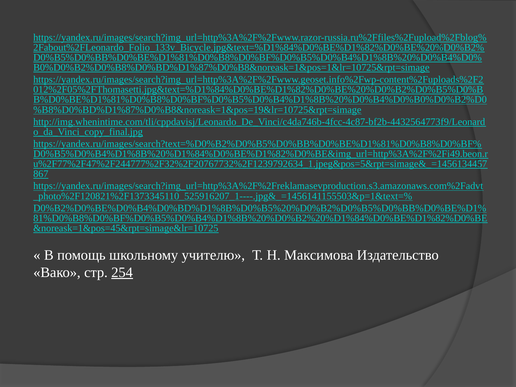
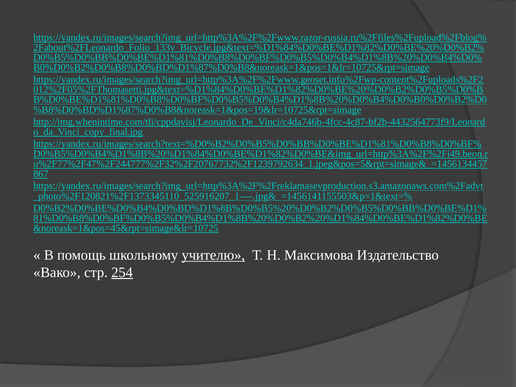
учителю underline: none -> present (213, 255)
